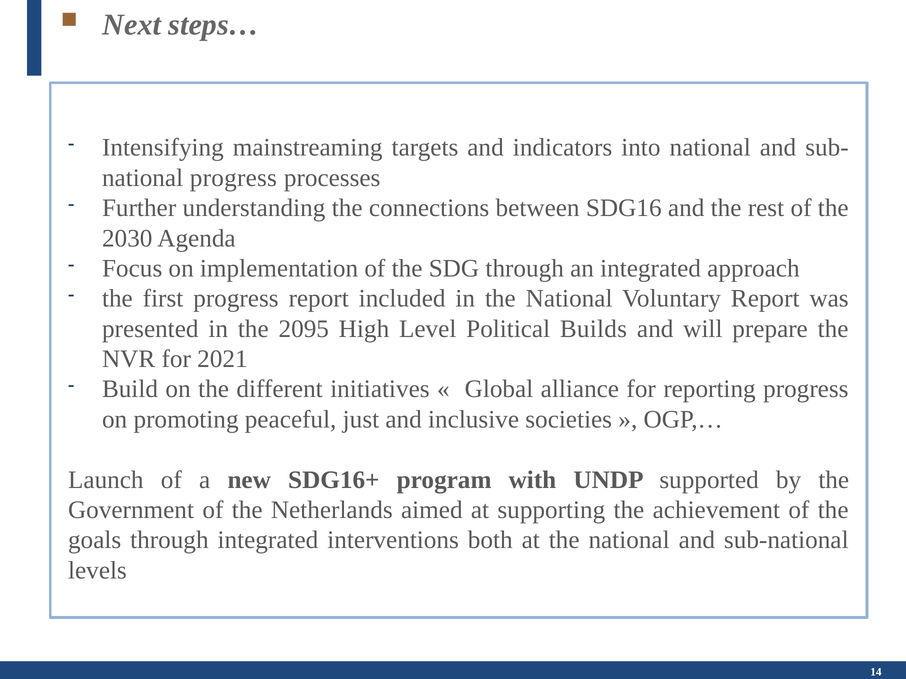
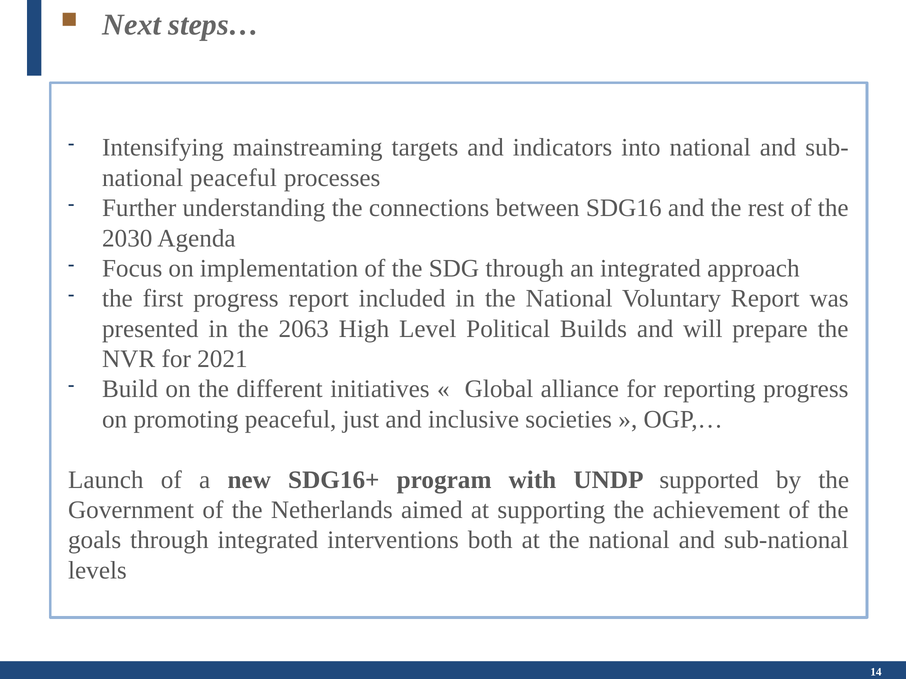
national progress: progress -> peaceful (233, 178)
2095: 2095 -> 2063 (304, 329)
